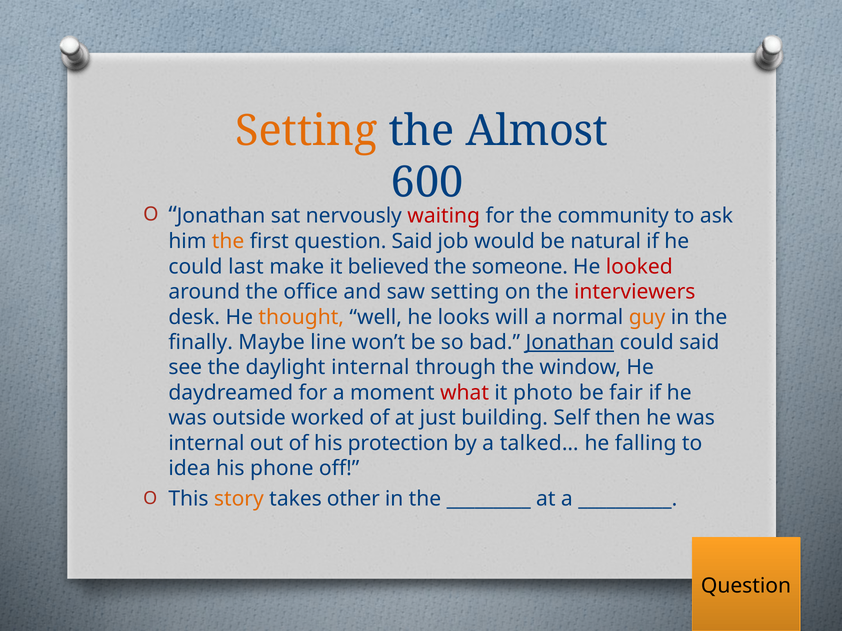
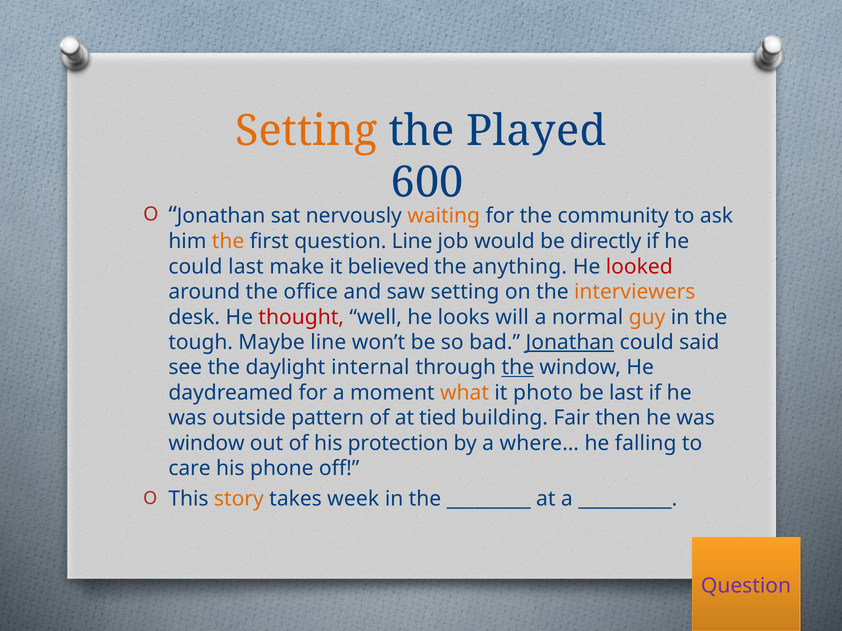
Almost: Almost -> Played (536, 131)
waiting colour: red -> orange (444, 216)
question Said: Said -> Line (412, 242)
natural: natural -> directly (606, 242)
someone: someone -> anything (520, 267)
interviewers colour: red -> orange (635, 292)
thought colour: orange -> red (301, 317)
finally: finally -> tough (201, 343)
the underline: none -> present (518, 368)
what colour: red -> orange (465, 393)
be fair: fair -> last (626, 393)
worked: worked -> pattern (328, 418)
just: just -> tied (438, 418)
Self: Self -> Fair (572, 418)
internal: internal -> window (206, 444)
talked…: talked… -> where… (539, 444)
idea: idea -> care (190, 469)
other: other -> week (353, 499)
Question colour: black -> purple (746, 586)
